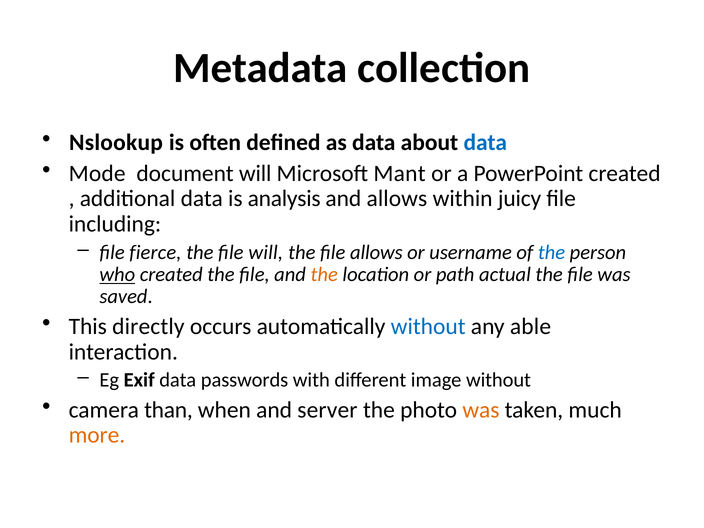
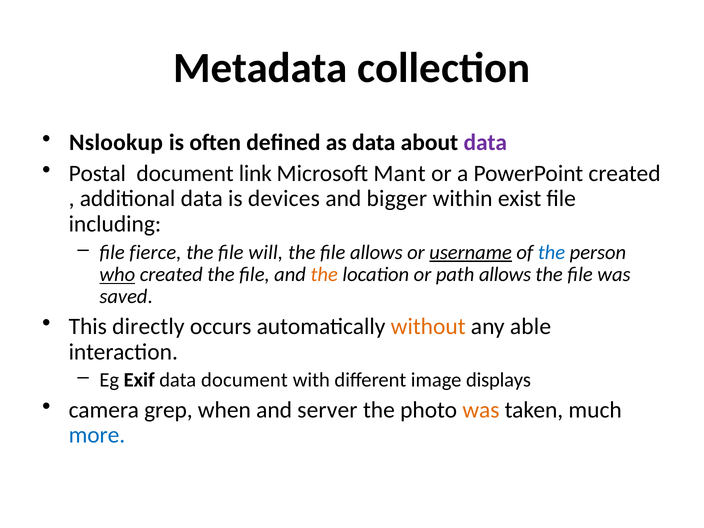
data colour: blue -> purple (485, 142)
Mode: Mode -> Postal (97, 173)
document will: will -> link (255, 173)
analysis: analysis -> devices (284, 199)
and allows: allows -> bigger (397, 199)
juicy: juicy -> exist (520, 199)
username underline: none -> present (471, 252)
path actual: actual -> allows (505, 275)
without colour: blue -> orange (428, 326)
data passwords: passwords -> document (244, 380)
image without: without -> displays (499, 380)
than: than -> grep (168, 410)
more colour: orange -> blue (97, 435)
